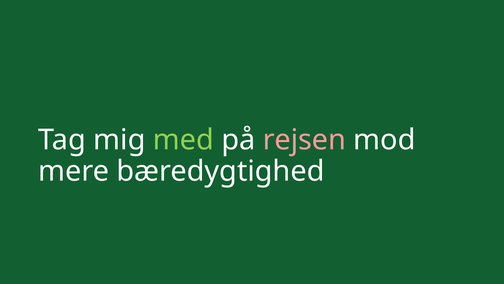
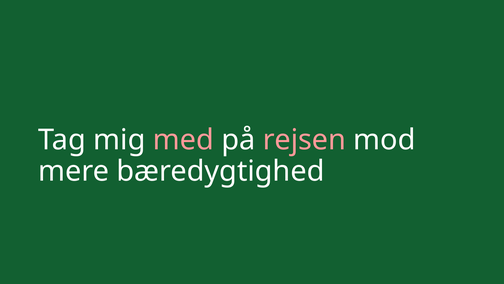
med colour: light green -> pink (183, 140)
